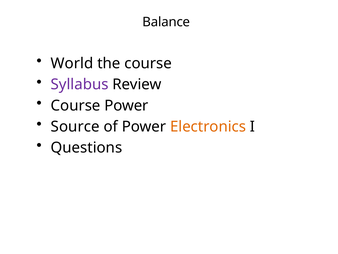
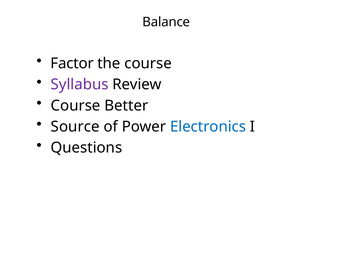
World: World -> Factor (72, 63)
Course Power: Power -> Better (126, 105)
Electronics colour: orange -> blue (208, 126)
